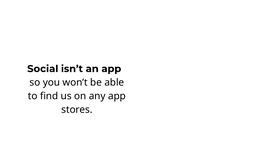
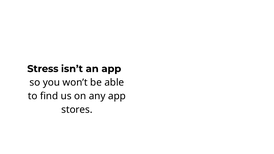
Social: Social -> Stress (43, 69)
